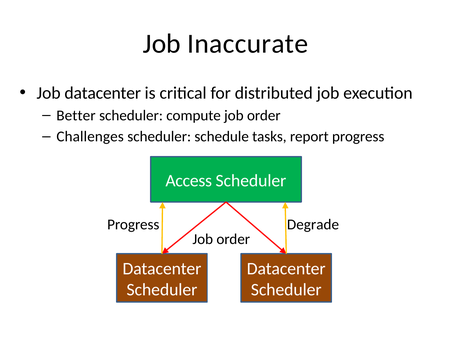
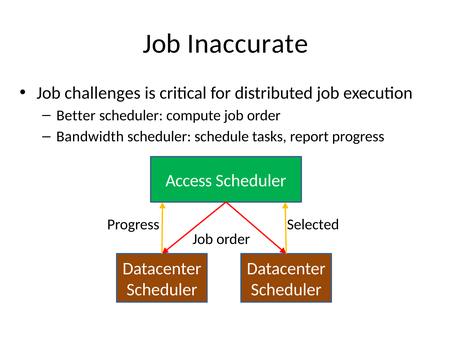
Job datacenter: datacenter -> challenges (103, 93)
Challenges: Challenges -> Bandwidth (90, 137)
Degrade: Degrade -> Selected (313, 225)
